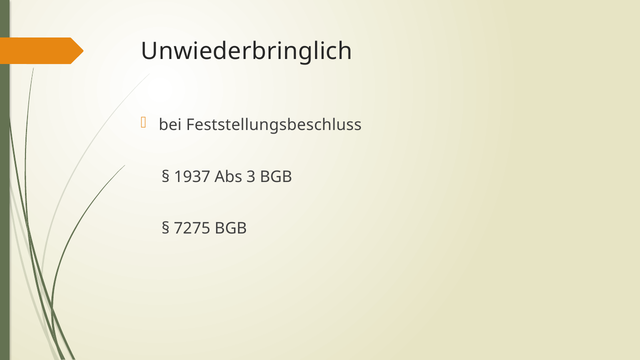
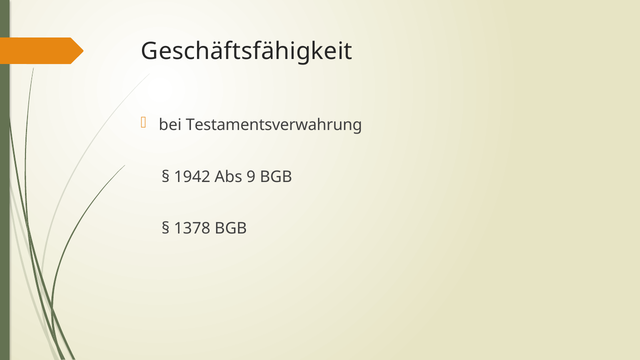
Unwiederbringlich: Unwiederbringlich -> Geschäftsfähigkeit (247, 51)
Feststellungsbeschluss: Feststellungsbeschluss -> Testamentsverwahrung (274, 125)
1937: 1937 -> 1942 (192, 177)
3: 3 -> 9 (251, 177)
7275: 7275 -> 1378 (192, 229)
